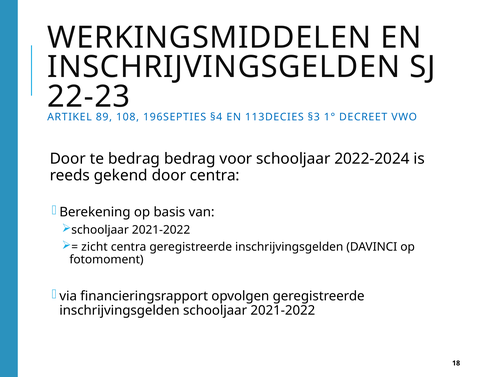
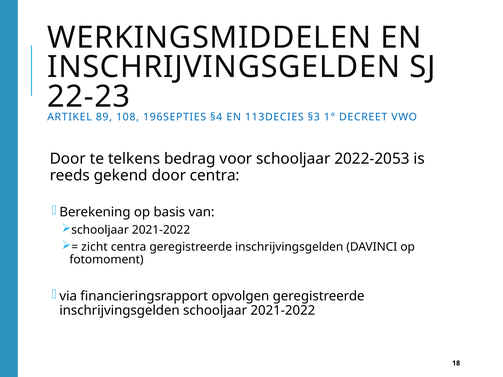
te bedrag: bedrag -> telkens (134, 159)
2022-2024: 2022-2024 -> 2022-2053 (372, 159)
